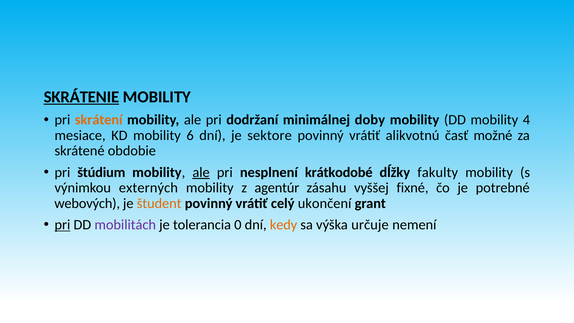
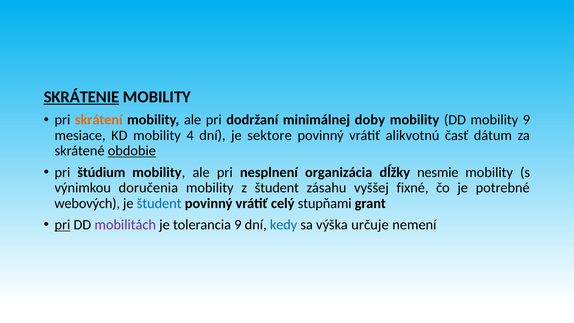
mobility 4: 4 -> 9 (526, 120)
6: 6 -> 4 (190, 135)
možné: možné -> dátum (493, 135)
obdobie underline: none -> present (132, 151)
ale underline: present -> none (201, 172)
krátkodobé: krátkodobé -> organizácia (339, 172)
fakulty: fakulty -> nesmie (438, 172)
externých: externých -> doručenia (148, 188)
z agentúr: agentúr -> študent (277, 188)
študent colour: orange -> blue (159, 203)
ukončení: ukončení -> stupňami (325, 203)
tolerancia 0: 0 -> 9 (238, 225)
kedy colour: orange -> blue (284, 225)
